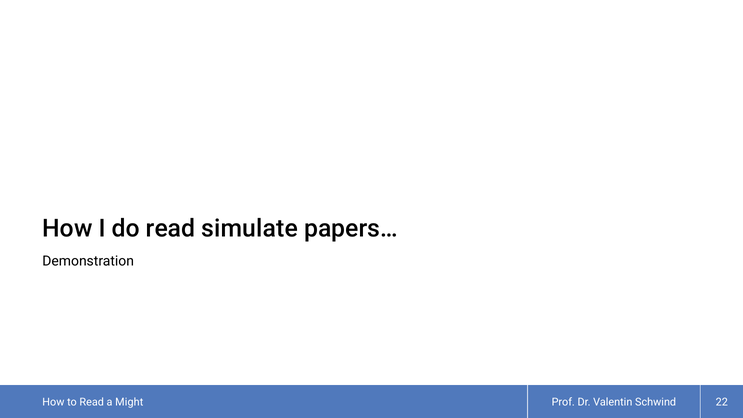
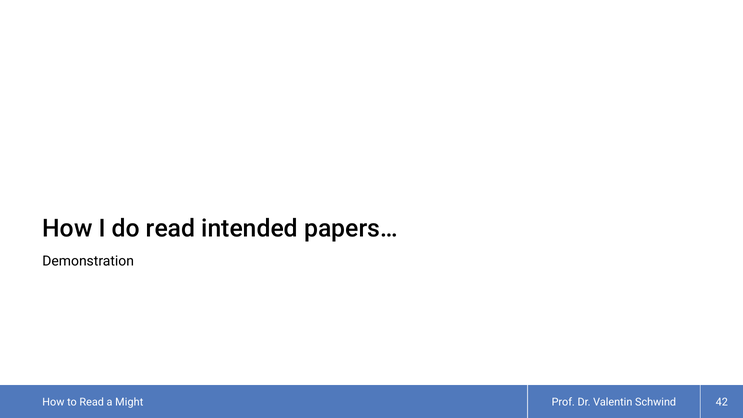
simulate: simulate -> intended (250, 228)
22: 22 -> 42 (722, 402)
